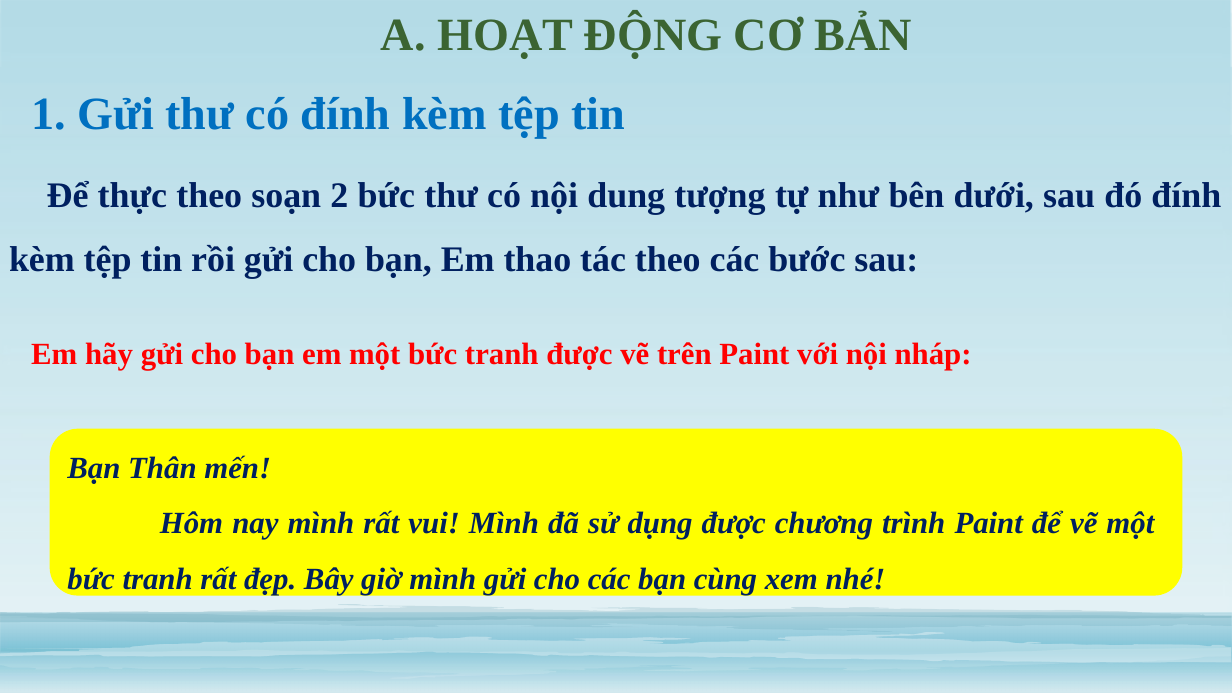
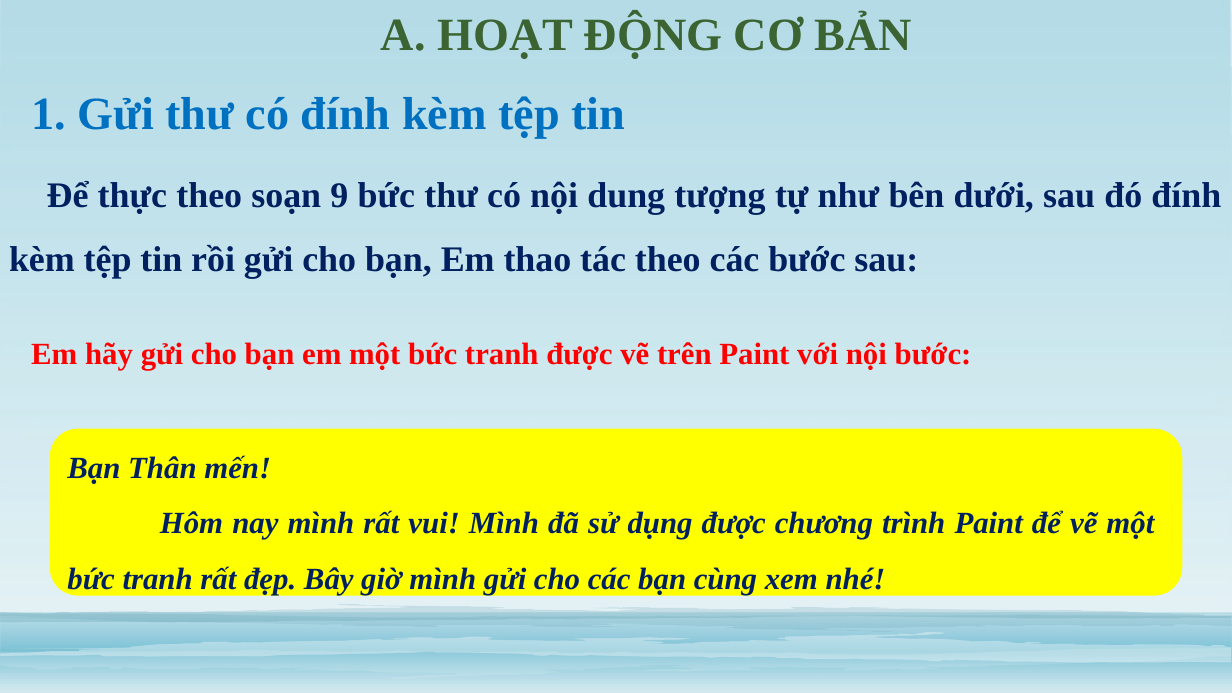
2: 2 -> 9 (339, 195)
nội nháp: nháp -> bước (933, 354)
